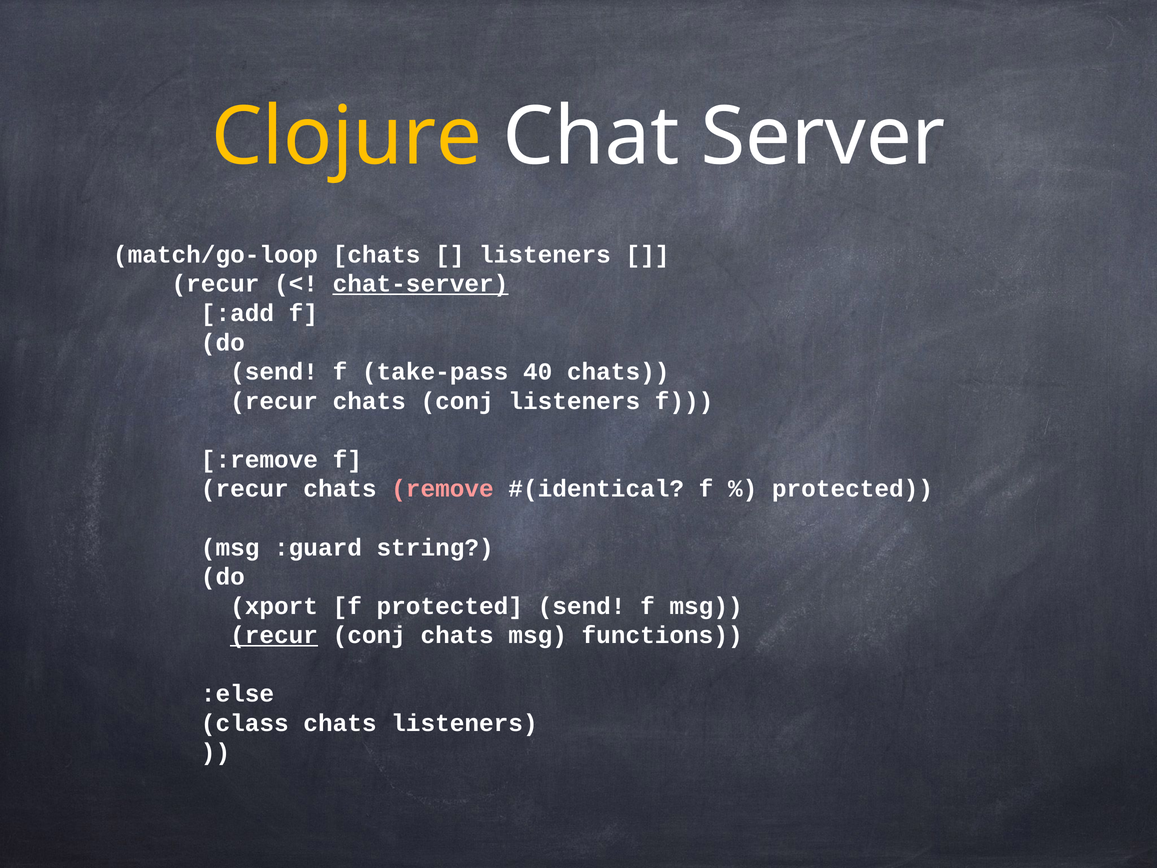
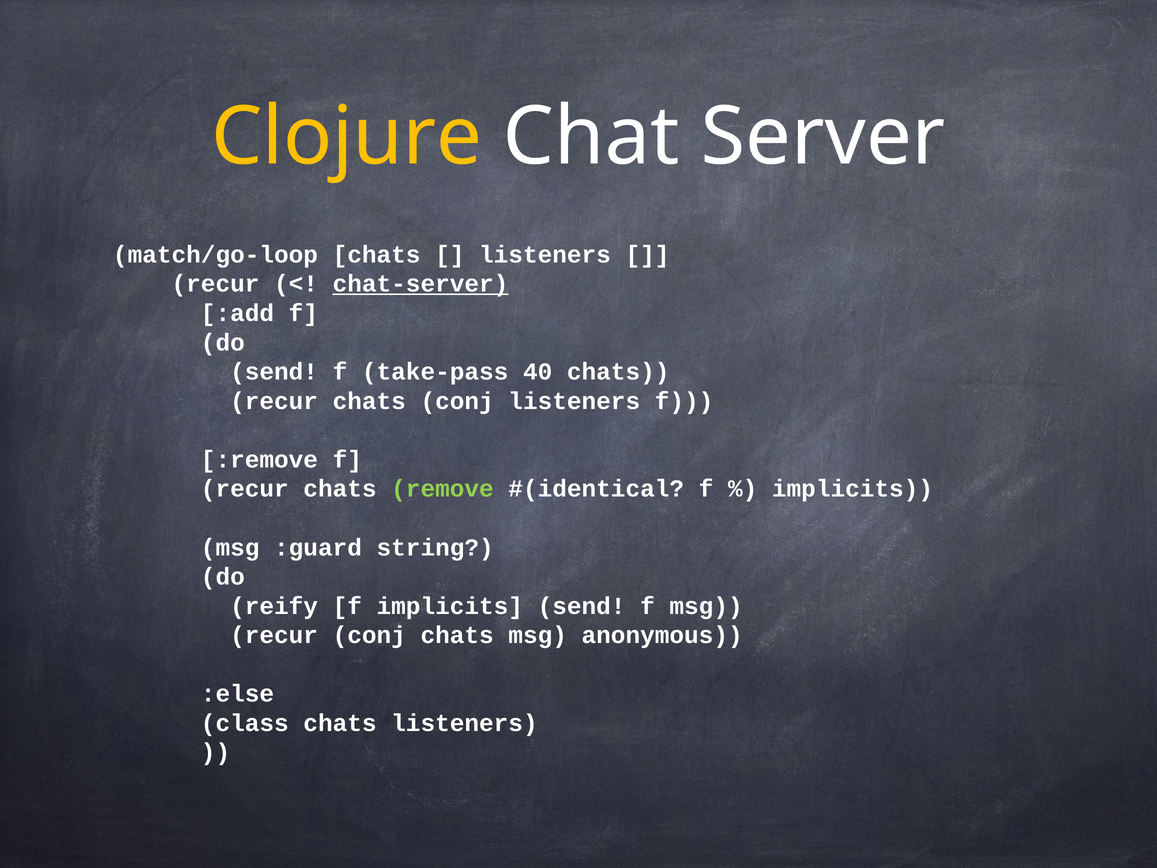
remove colour: pink -> light green (442, 489)
protected: protected -> implicits (852, 489)
xport: xport -> reify (274, 606)
f protected: protected -> implicits (450, 606)
recur underline: present -> none (274, 635)
functions: functions -> anonymous (662, 635)
